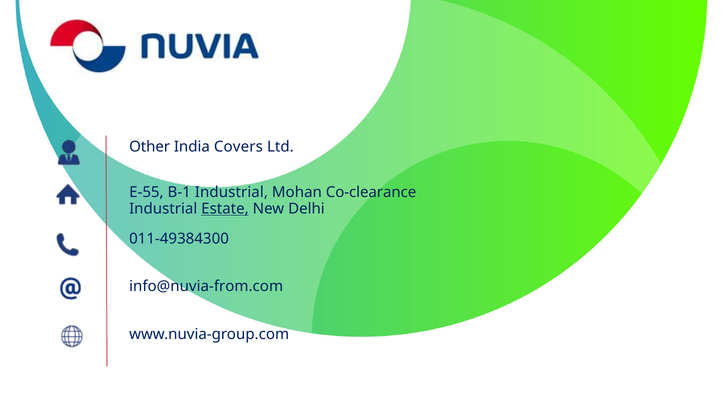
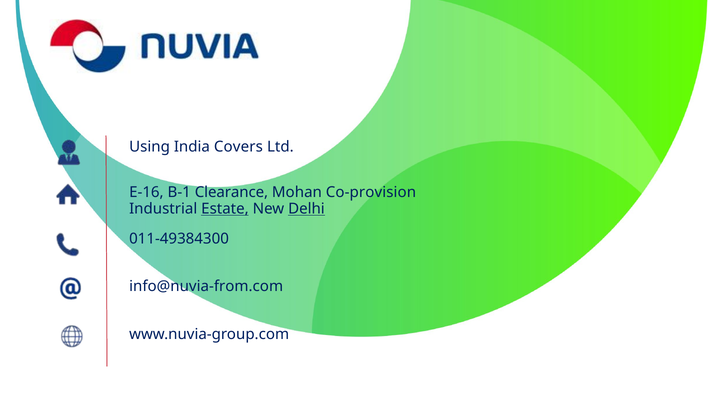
Other: Other -> Using (150, 147)
E-55: E-55 -> E-16 (146, 193)
B-1 Industrial: Industrial -> Clearance (231, 193)
Co-clearance: Co-clearance -> Co-provision (371, 193)
Delhi underline: none -> present (306, 209)
